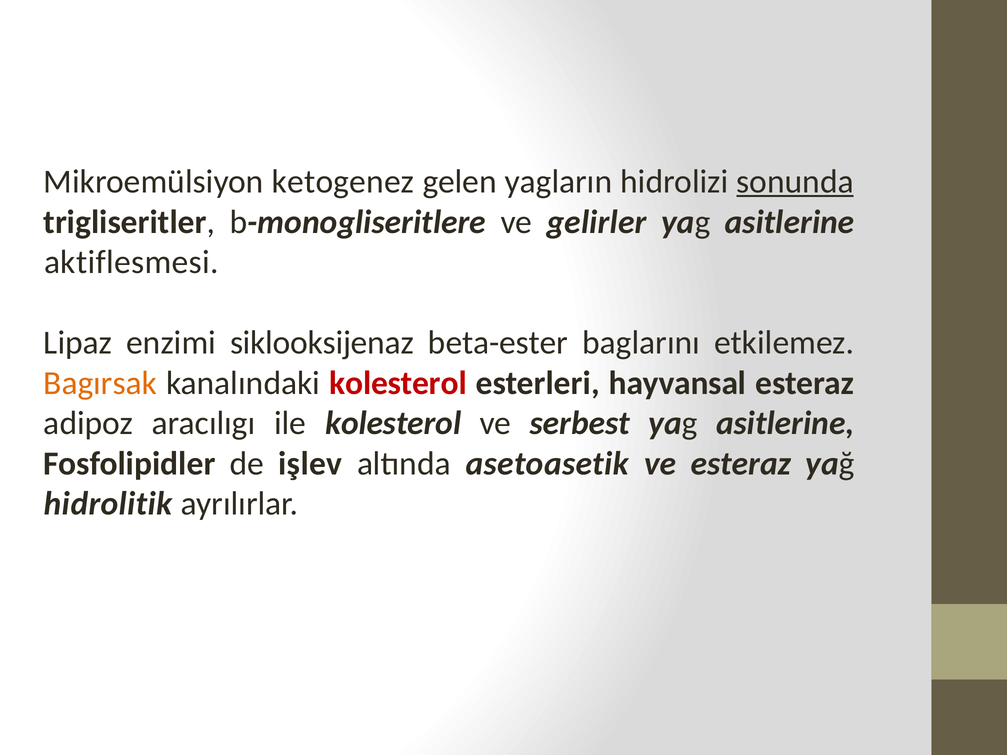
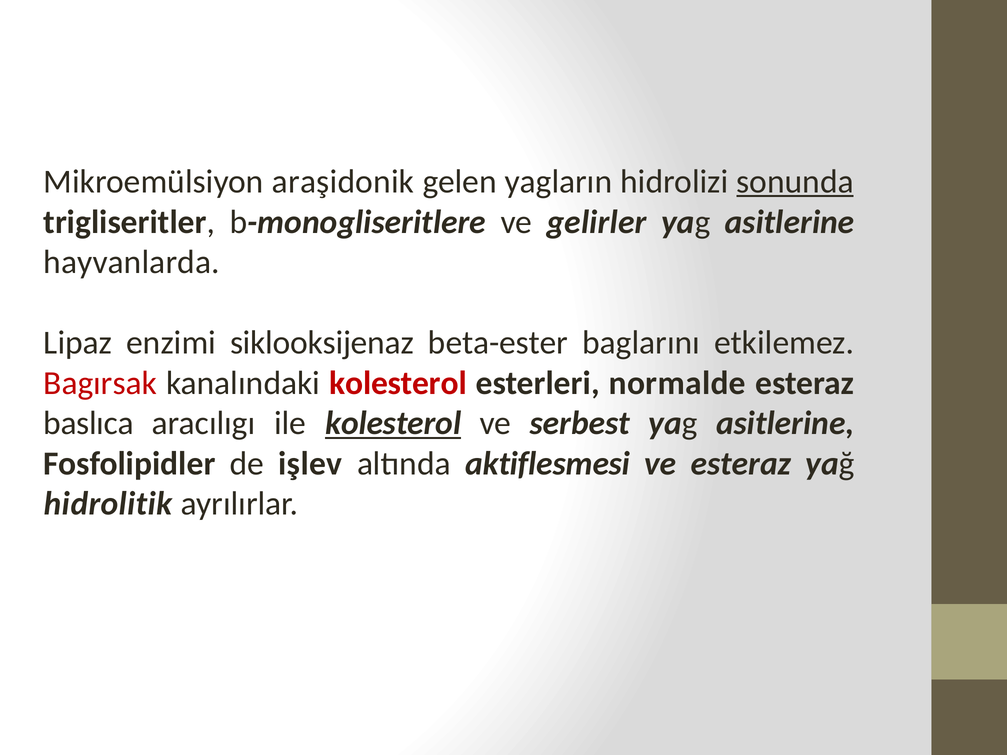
ketogenez: ketogenez -> araşidonik (343, 182)
aktiflesmesi: aktiflesmesi -> hayvanlarda (132, 262)
Bagırsak colour: orange -> red (100, 383)
hayvansal: hayvansal -> normalde (677, 383)
adipoz: adipoz -> baslıca (89, 424)
kolesterol underline: none -> present (393, 424)
asetoasetik: asetoasetik -> aktiflesmesi (548, 464)
